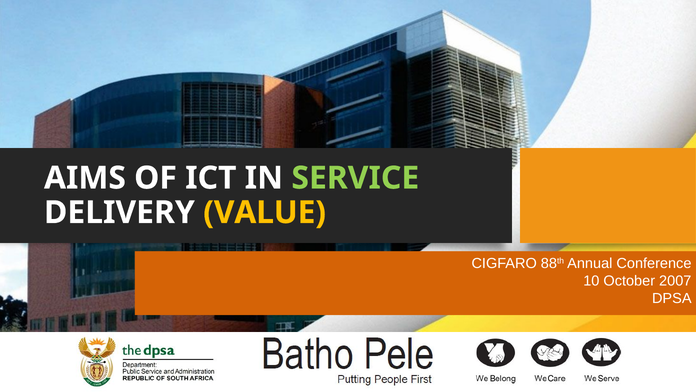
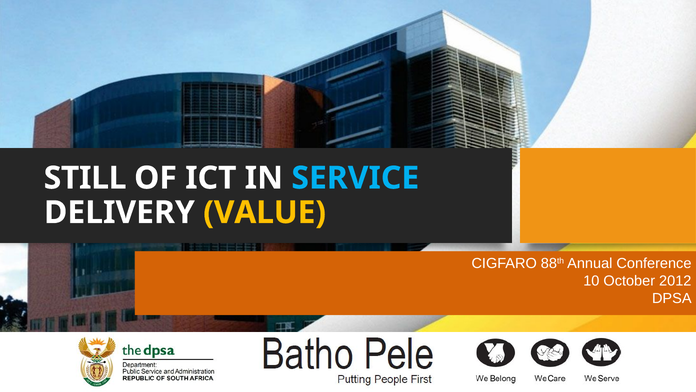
AIMS: AIMS -> STILL (85, 178)
SERVICE colour: light green -> light blue (355, 178)
2007: 2007 -> 2012 (675, 281)
